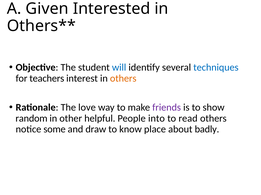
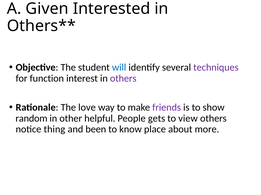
techniques colour: blue -> purple (216, 68)
teachers: teachers -> function (47, 79)
others colour: orange -> purple (123, 79)
into: into -> gets (157, 119)
read: read -> view (188, 119)
some: some -> thing (54, 130)
draw: draw -> been (96, 130)
badly: badly -> more (207, 130)
